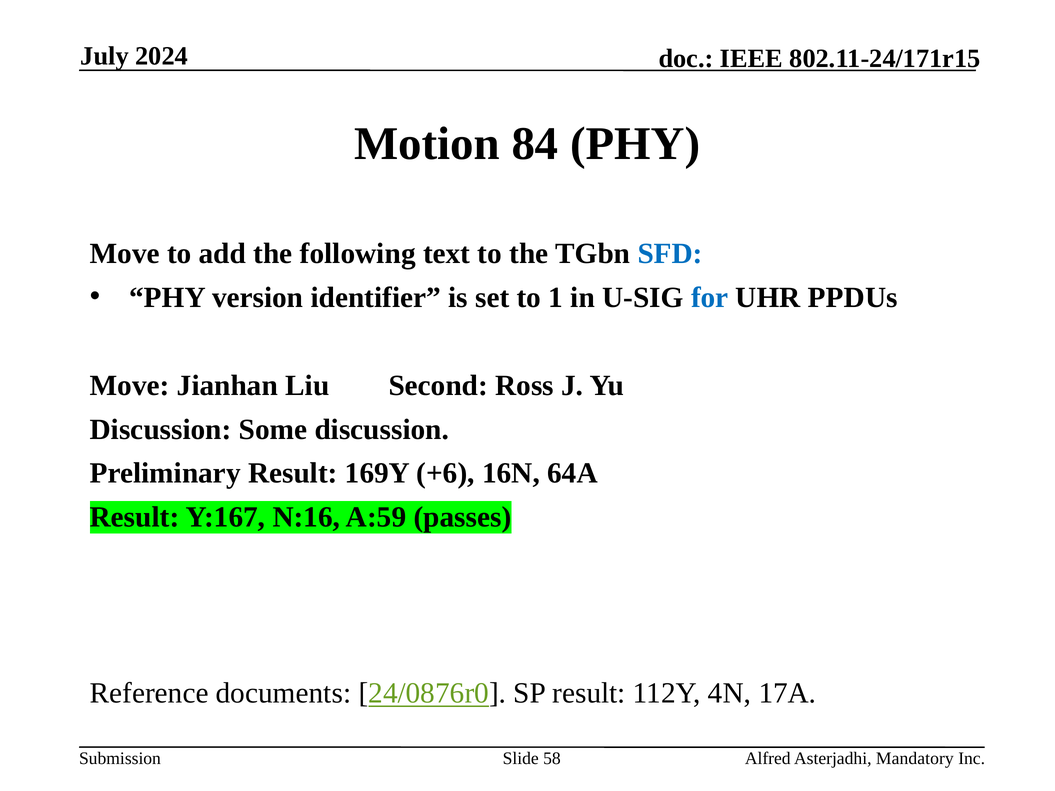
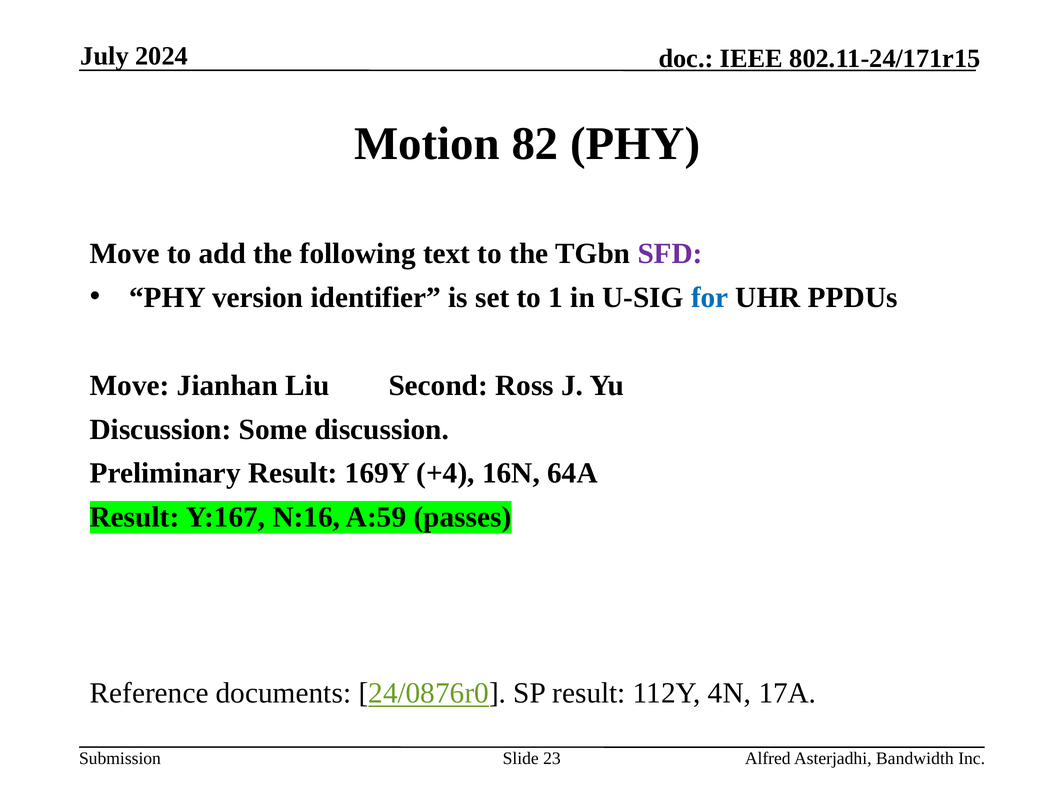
84: 84 -> 82 (535, 144)
SFD colour: blue -> purple (670, 254)
+6: +6 -> +4 (446, 473)
58: 58 -> 23 (552, 759)
Mandatory: Mandatory -> Bandwidth (915, 759)
